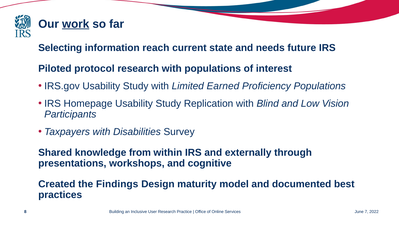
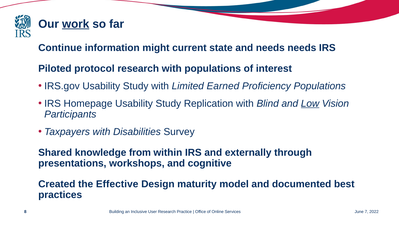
Selecting: Selecting -> Continue (60, 48)
reach: reach -> might (156, 48)
needs future: future -> needs (302, 48)
Low underline: none -> present (310, 103)
Findings: Findings -> Effective (117, 184)
